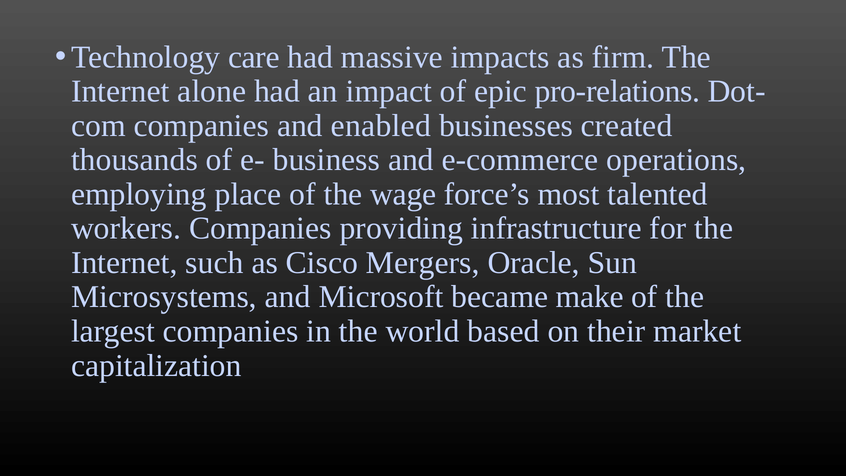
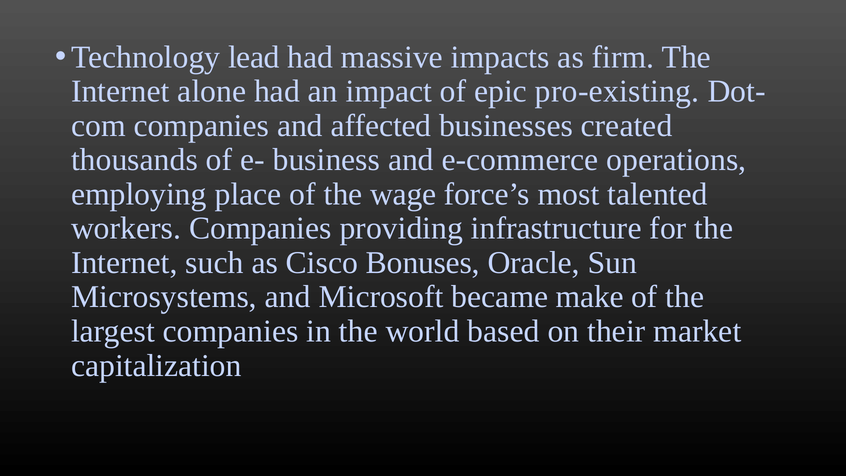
care: care -> lead (254, 57)
pro-relations: pro-relations -> pro-existing (617, 91)
enabled: enabled -> affected (381, 126)
Mergers: Mergers -> Bonuses (423, 263)
